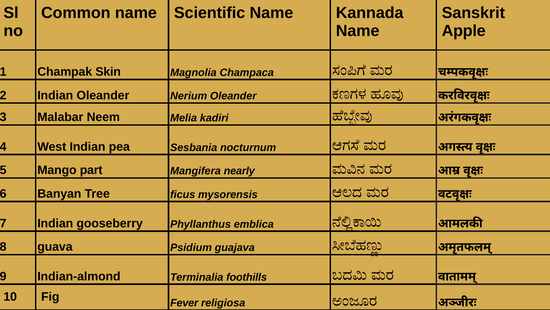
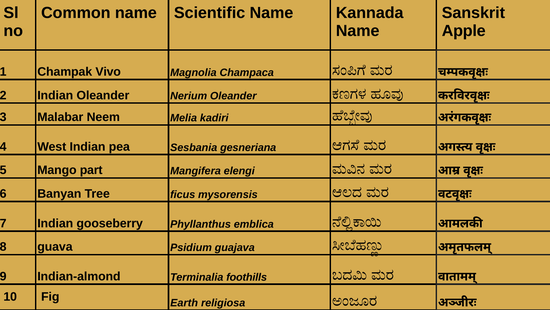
Skin: Skin -> Vivo (108, 72)
nocturnum: nocturnum -> gesneriana (248, 147)
nearly: nearly -> elengi (239, 171)
Fever: Fever -> Earth (184, 302)
